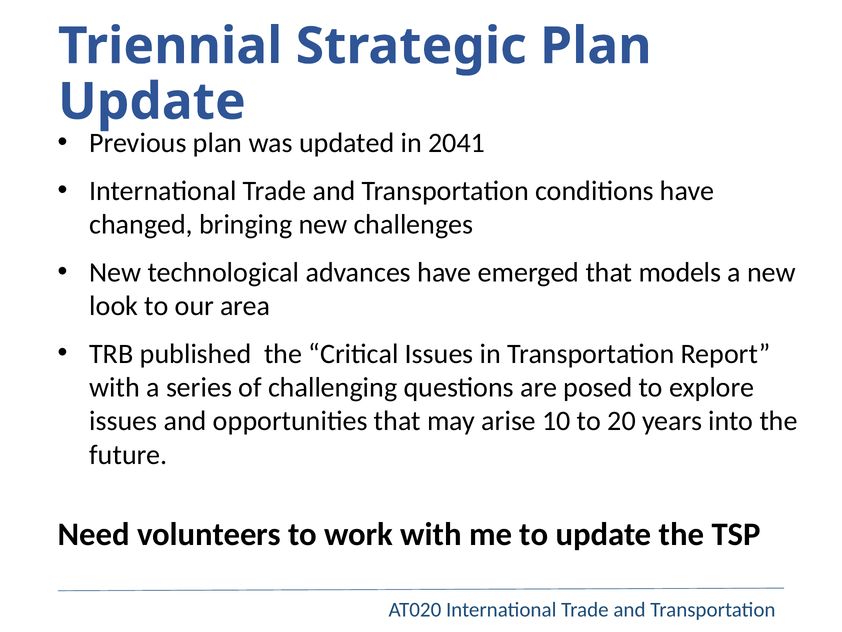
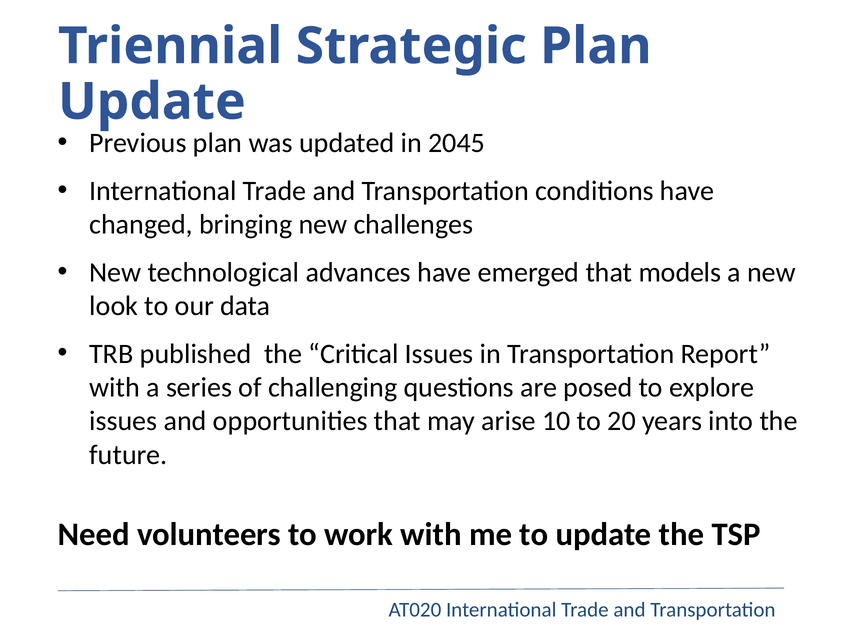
2041: 2041 -> 2045 (457, 143)
area: area -> data (245, 306)
